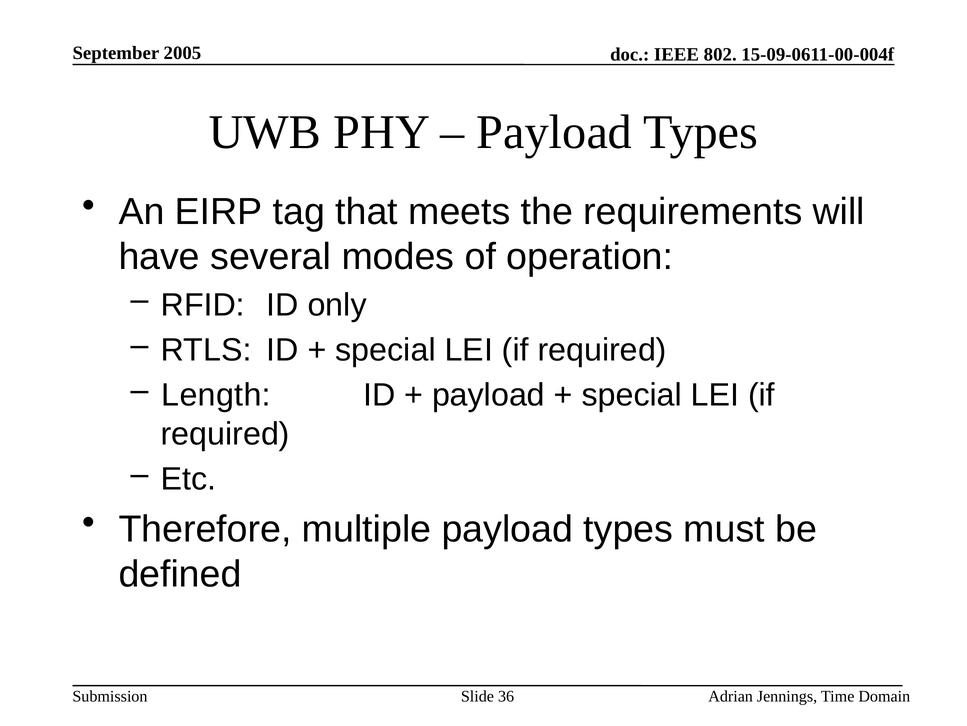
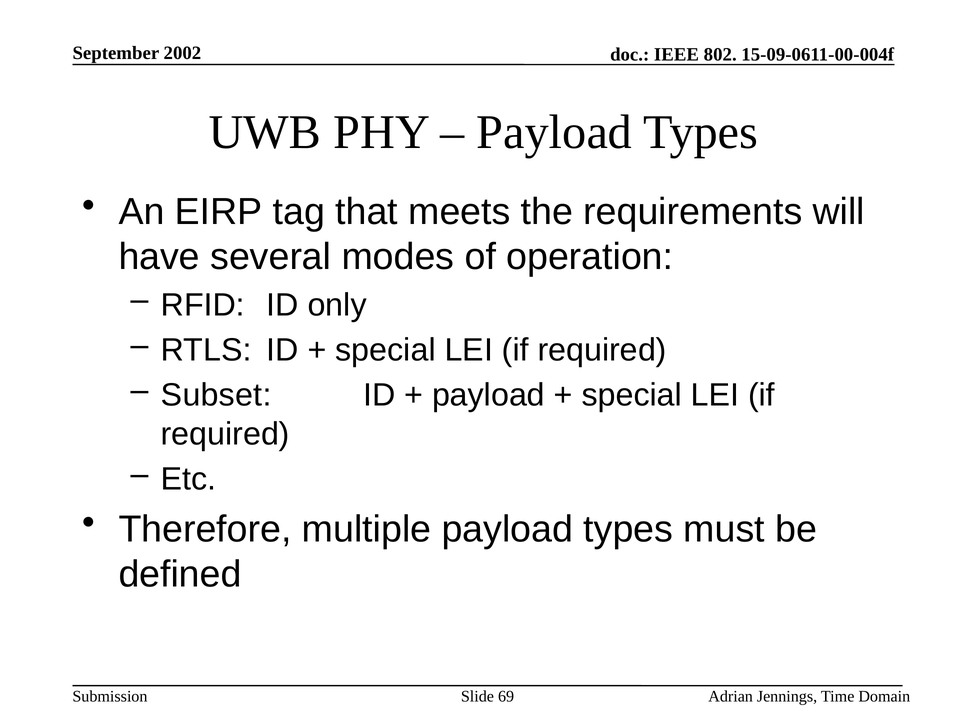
2005: 2005 -> 2002 (182, 53)
Length: Length -> Subset (216, 395)
36: 36 -> 69 (506, 696)
